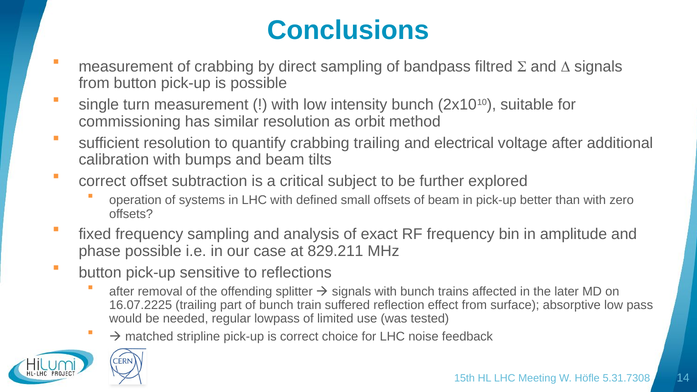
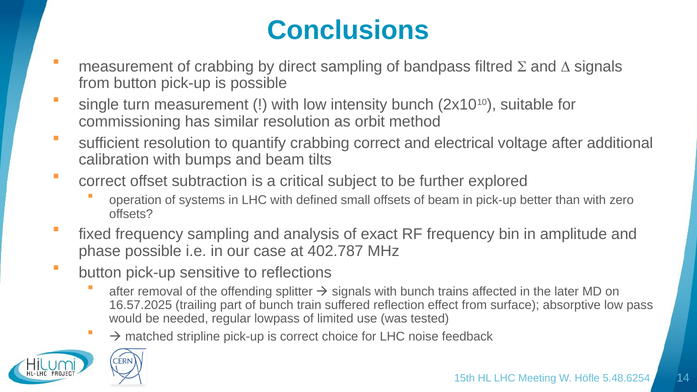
crabbing trailing: trailing -> correct (377, 143)
829.211: 829.211 -> 402.787 (335, 251)
16.07.2225: 16.07.2225 -> 16.57.2025 (141, 305)
5.31.7308: 5.31.7308 -> 5.48.6254 (626, 378)
